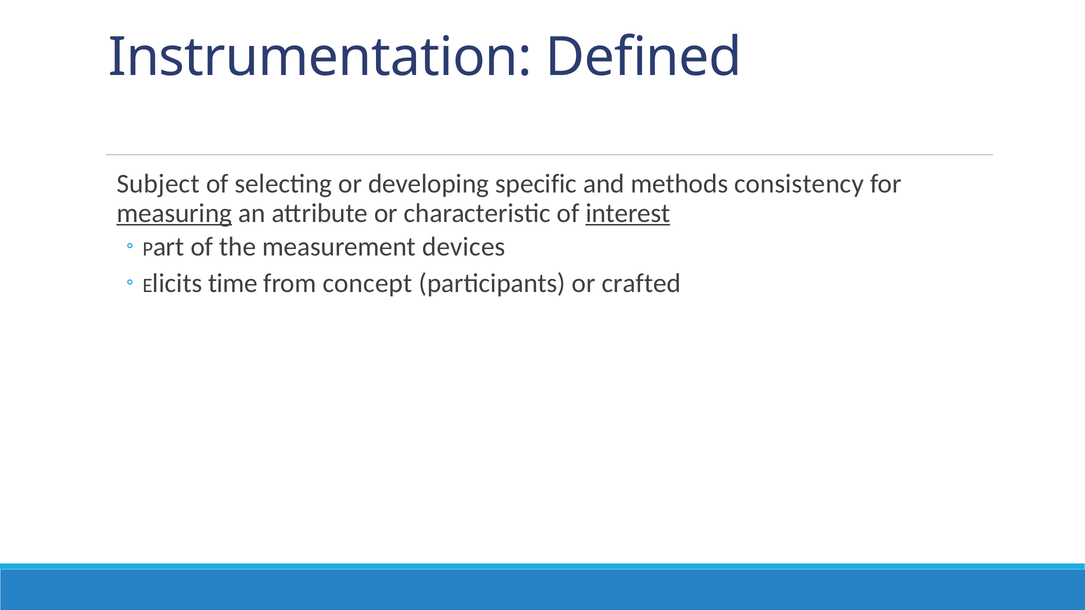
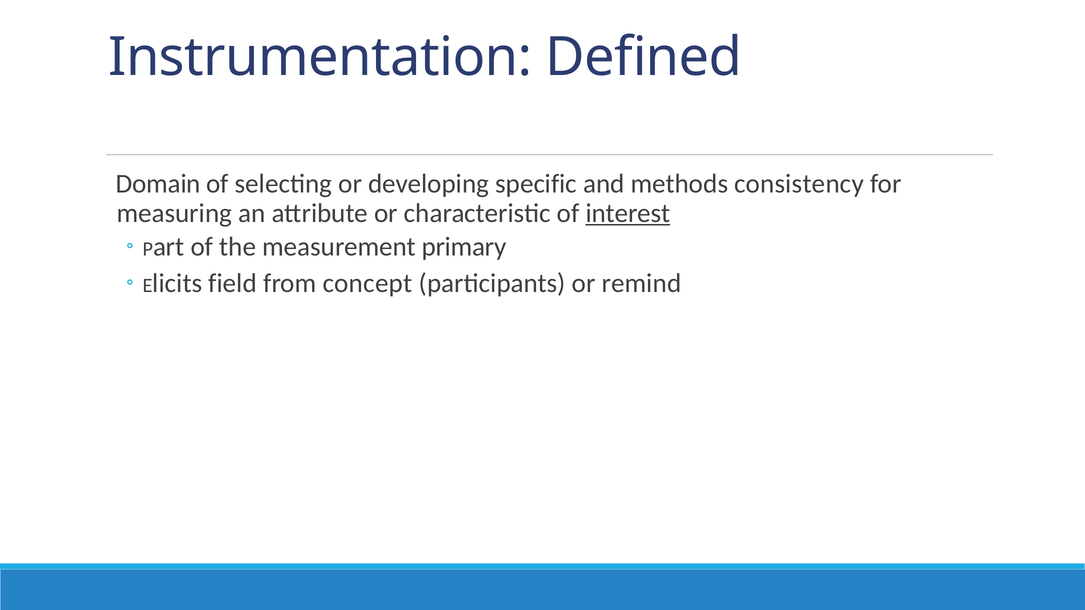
Subject: Subject -> Domain (158, 184)
measuring underline: present -> none (174, 213)
devices: devices -> primary (464, 247)
time: time -> field (233, 283)
crafted: crafted -> remind (641, 283)
